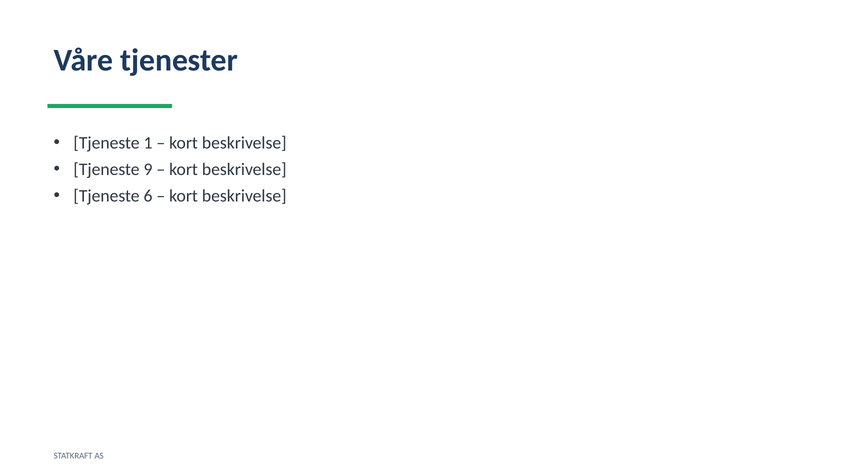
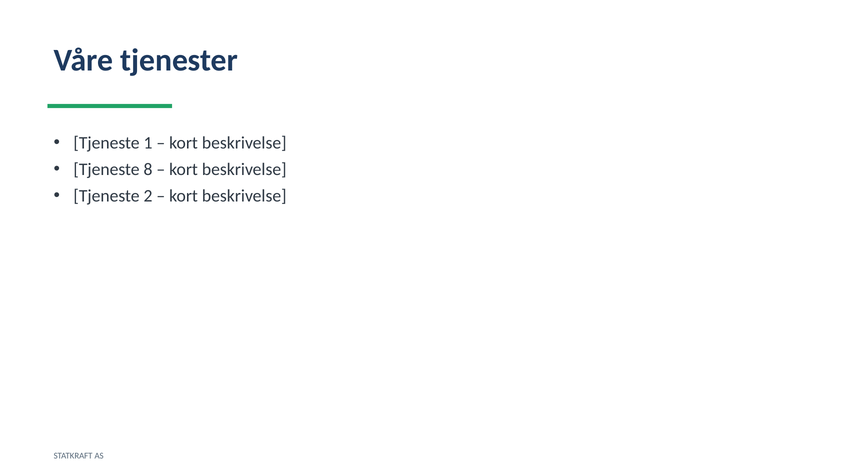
9: 9 -> 8 (148, 169)
6: 6 -> 2 (148, 196)
